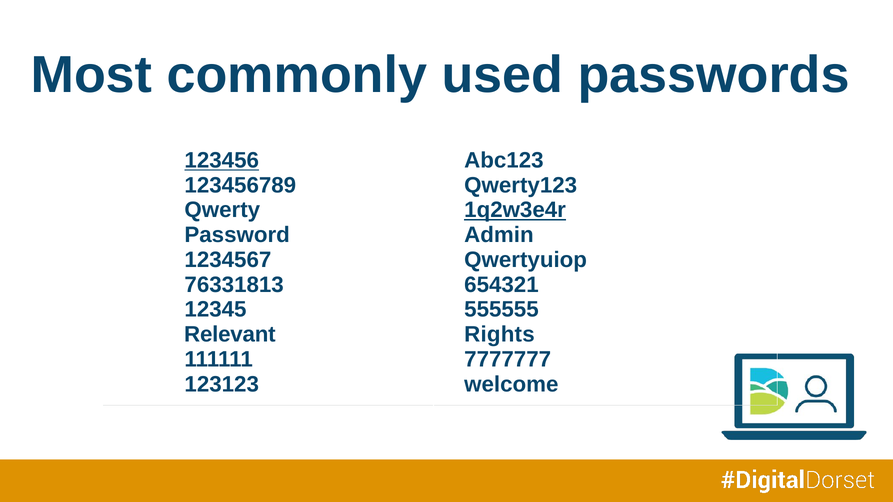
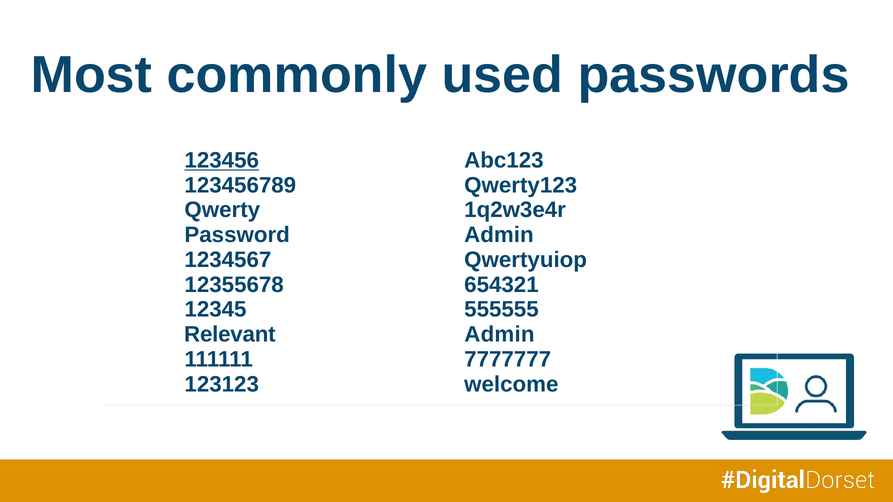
1q2w3e4r underline: present -> none (515, 210)
76331813: 76331813 -> 12355678 (234, 285)
Rights: Rights -> Admin (499, 335)
